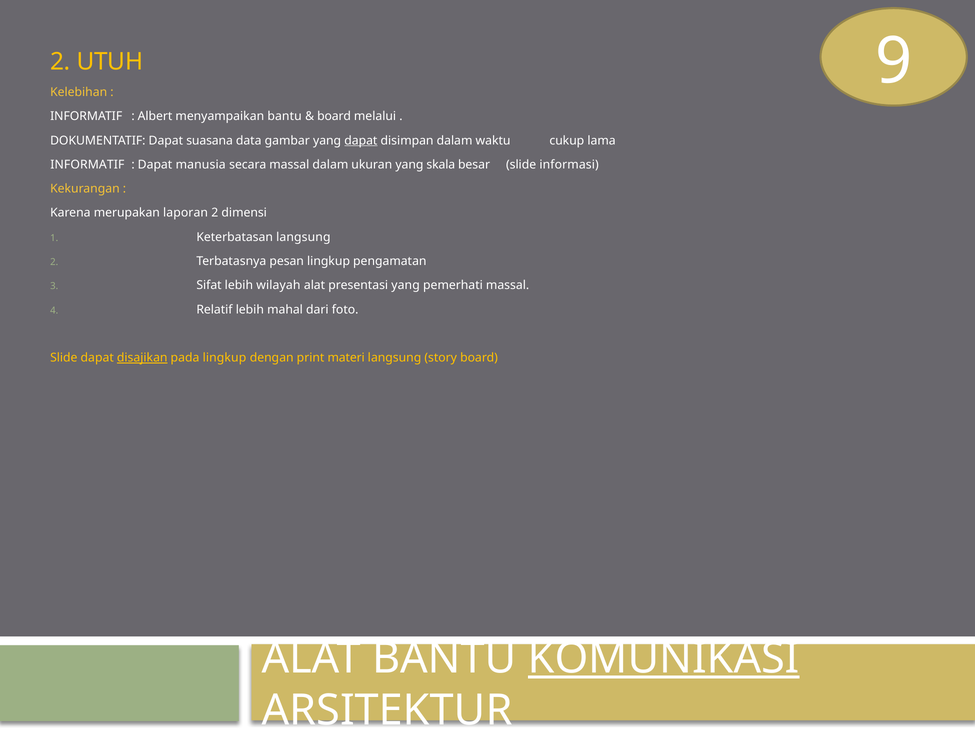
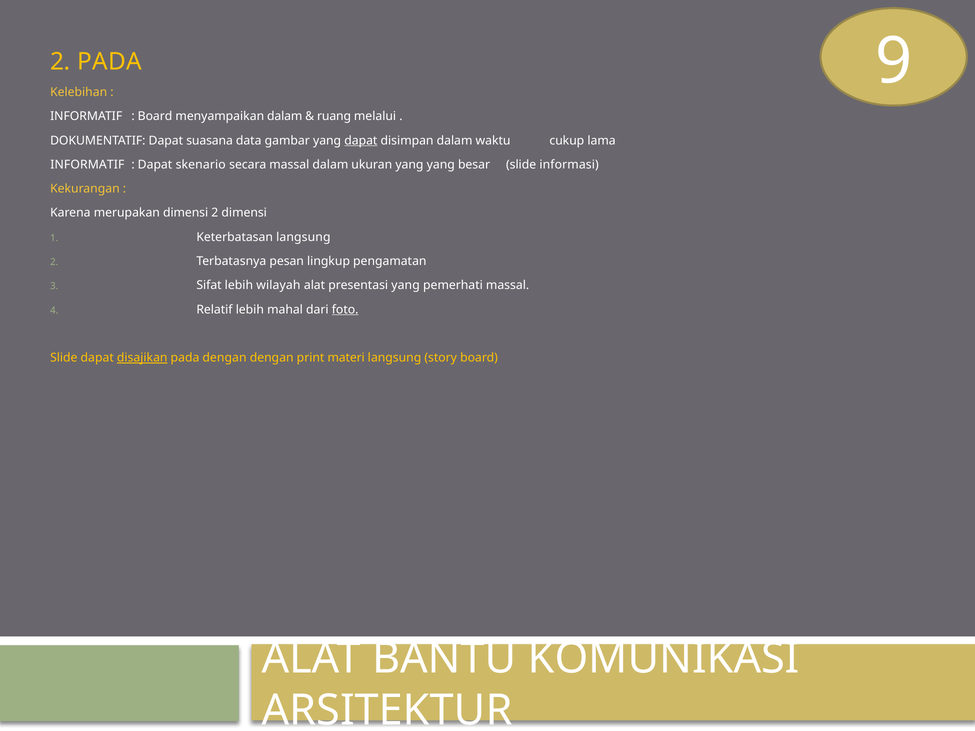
2 UTUH: UTUH -> PADA (110, 62)
Albert: Albert -> Board (155, 116)
menyampaikan bantu: bantu -> dalam (285, 116)
board: board -> ruang (334, 116)
manusia: manusia -> skenario (201, 165)
yang skala: skala -> yang (441, 165)
merupakan laporan: laporan -> dimensi (186, 213)
foto underline: none -> present (345, 310)
pada lingkup: lingkup -> dengan (224, 358)
KOMUNIKASI underline: present -> none (664, 659)
